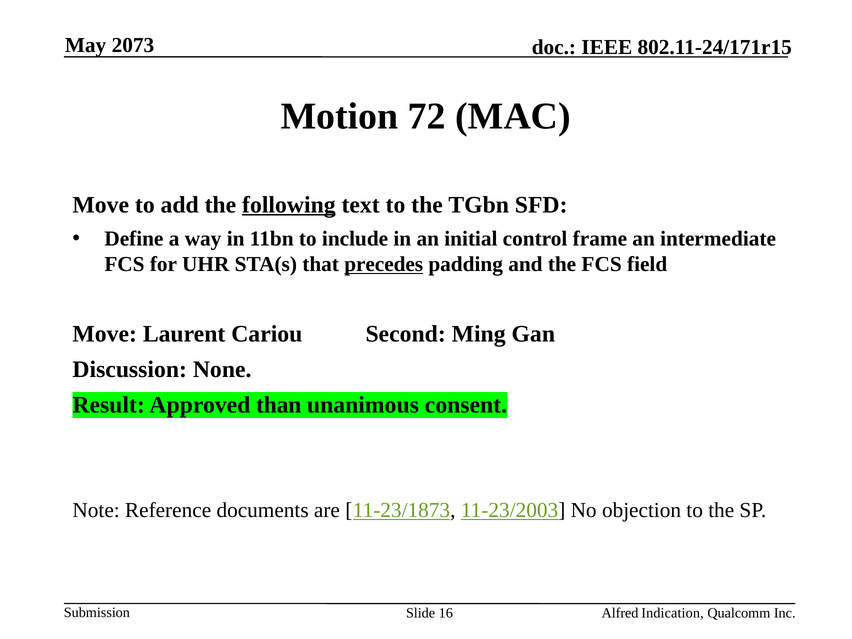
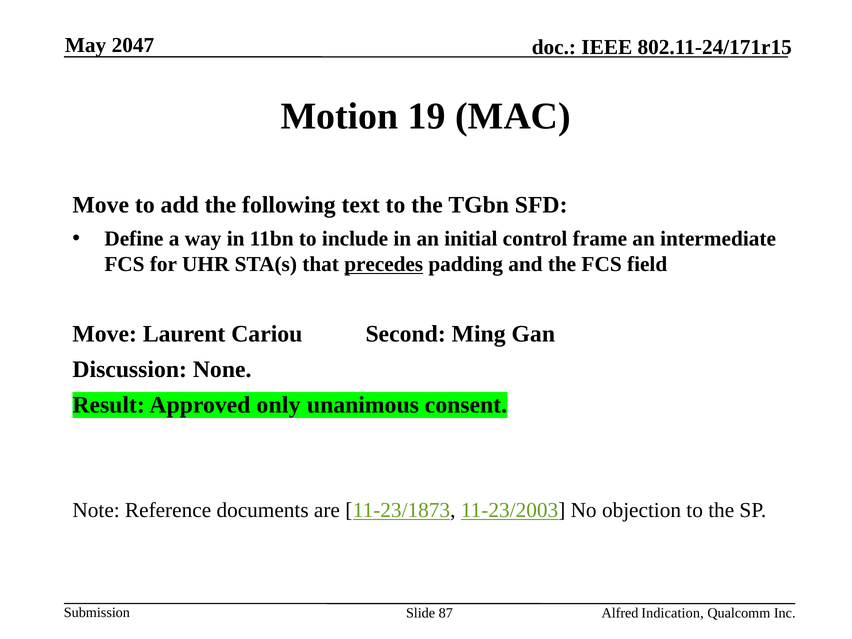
2073: 2073 -> 2047 (133, 45)
72: 72 -> 19 (427, 116)
following underline: present -> none (289, 205)
than: than -> only (278, 405)
16: 16 -> 87 (446, 613)
